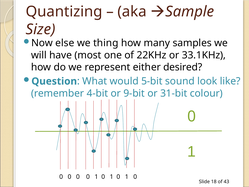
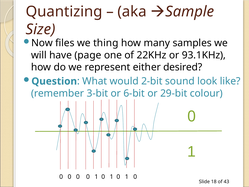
else: else -> files (65, 43)
most: most -> page (88, 55)
33.1KHz: 33.1KHz -> 93.1KHz (204, 55)
5-bit: 5-bit -> 2-bit (152, 81)
4-bit: 4-bit -> 3-bit (97, 93)
9-bit: 9-bit -> 6-bit (134, 93)
31-bit: 31-bit -> 29-bit (174, 93)
